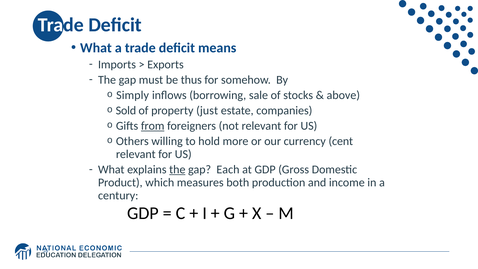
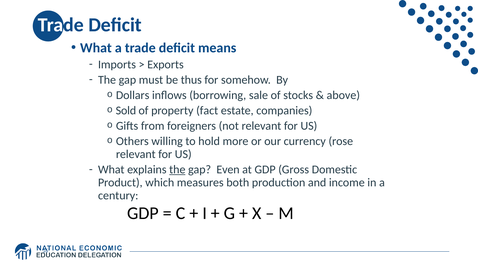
Simply: Simply -> Dollars (133, 95)
just: just -> fact (207, 111)
from underline: present -> none (153, 126)
cent: cent -> rose (341, 141)
Each: Each -> Even (228, 170)
